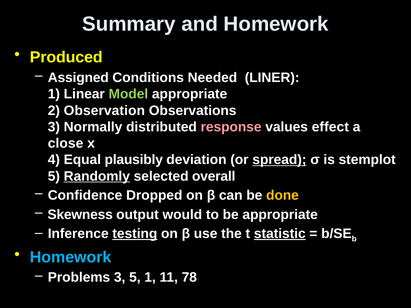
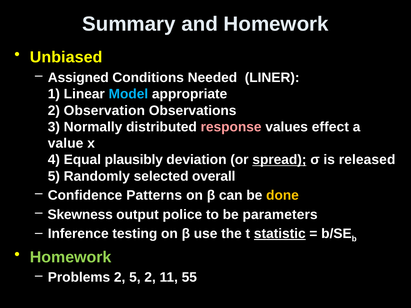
Produced: Produced -> Unbiased (66, 57)
Model colour: light green -> light blue (128, 94)
close: close -> value (66, 143)
stemplot: stemplot -> released (367, 160)
Randomly underline: present -> none (97, 176)
Dropped: Dropped -> Patterns (154, 196)
would: would -> police (182, 215)
be appropriate: appropriate -> parameters (280, 215)
testing underline: present -> none (135, 234)
Homework colour: light blue -> light green (71, 257)
Problems 3: 3 -> 2 (120, 278)
5 1: 1 -> 2 (150, 278)
78: 78 -> 55 (189, 278)
